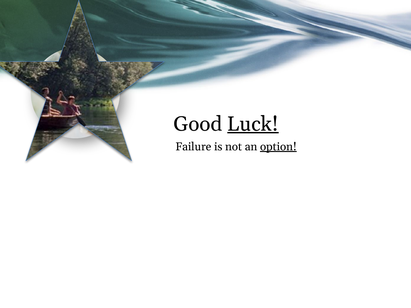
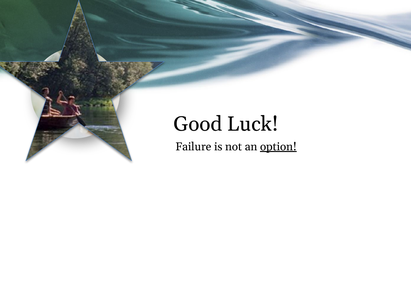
Luck underline: present -> none (253, 124)
